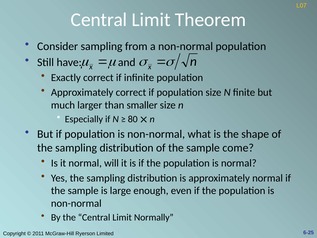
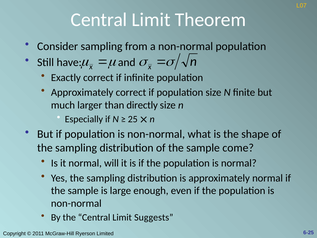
smaller: smaller -> directly (142, 105)
80: 80 -> 25 (133, 119)
Normally: Normally -> Suggests (154, 217)
